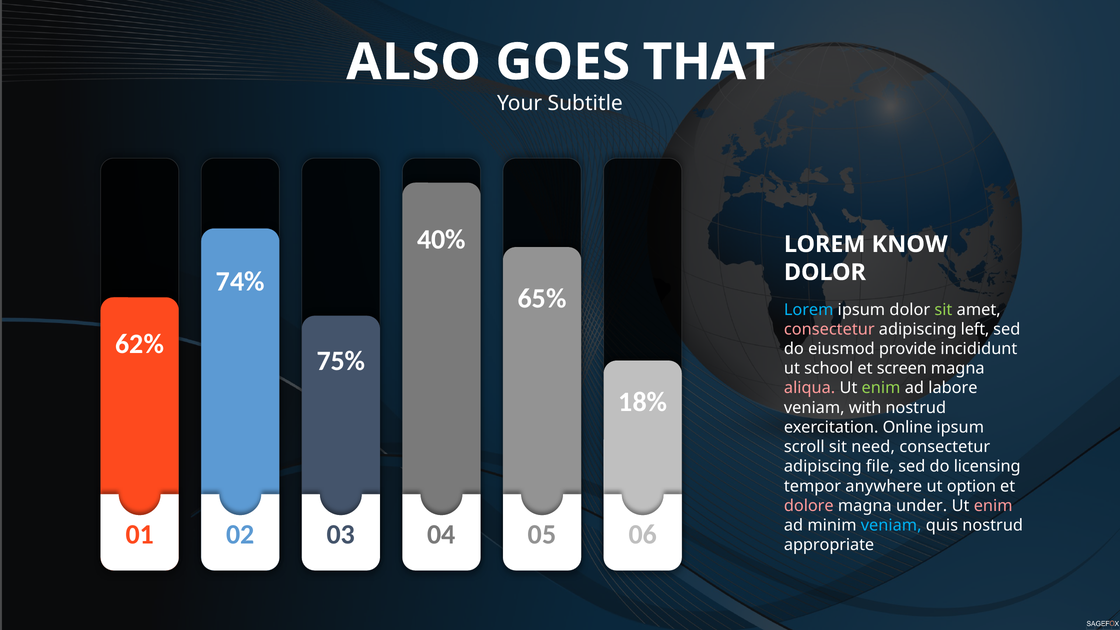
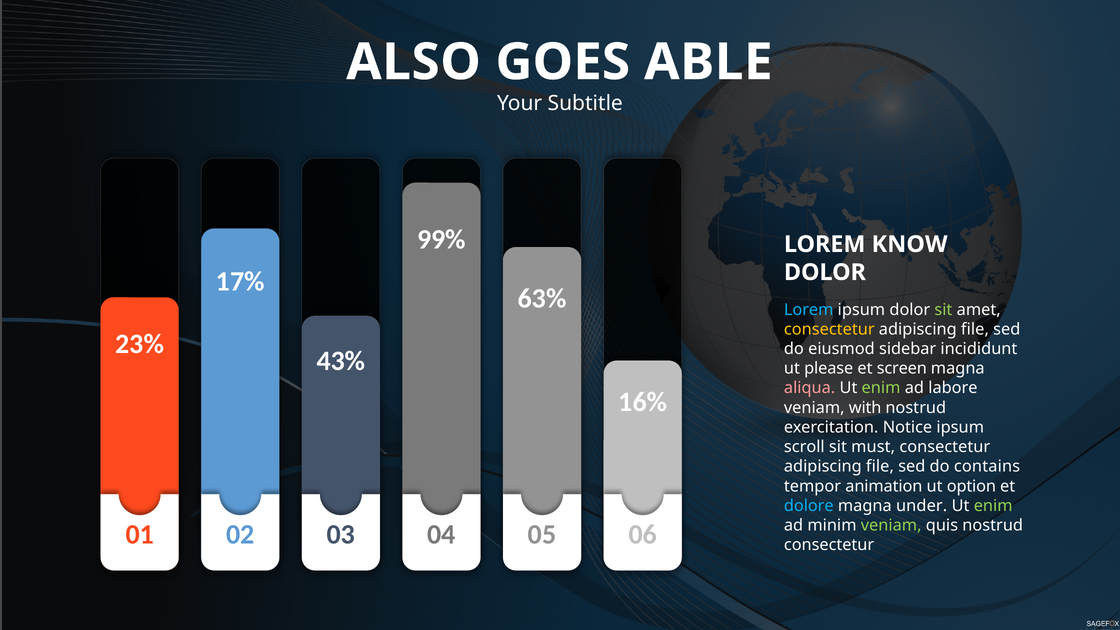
THAT: THAT -> ABLE (708, 62)
40%: 40% -> 99% (441, 240)
74%: 74% -> 17% (240, 281)
65%: 65% -> 63% (542, 299)
consectetur colour: pink -> yellow (829, 329)
left: left -> file (975, 329)
62%: 62% -> 23% (140, 344)
provide: provide -> sidebar (908, 349)
75%: 75% -> 43% (341, 361)
school: school -> please (829, 368)
18%: 18% -> 16% (643, 402)
Online: Online -> Notice (907, 427)
need: need -> must (873, 447)
licensing: licensing -> contains (987, 467)
anywhere: anywhere -> animation (884, 486)
dolore colour: pink -> light blue (809, 506)
enim colour: pink -> light green (993, 506)
veniam colour: light blue -> light green (891, 525)
appropriate: appropriate -> consectetur (829, 545)
